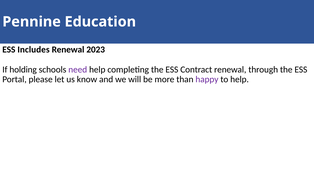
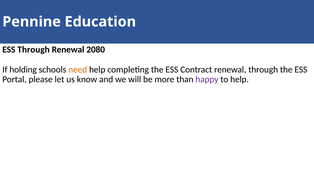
ESS Includes: Includes -> Through (34, 50)
2023: 2023 -> 2080 (96, 50)
need colour: purple -> orange (78, 69)
